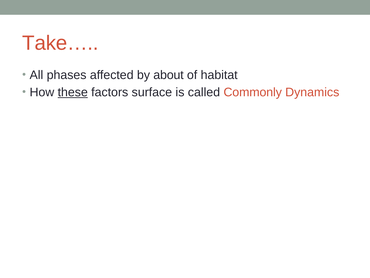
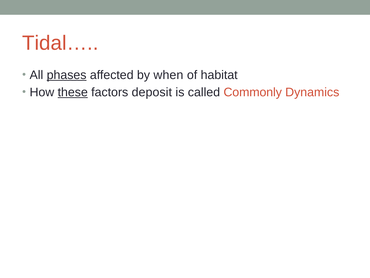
Take…: Take… -> Tidal… (60, 43)
phases underline: none -> present (67, 75)
about: about -> when (168, 75)
surface: surface -> deposit (152, 92)
